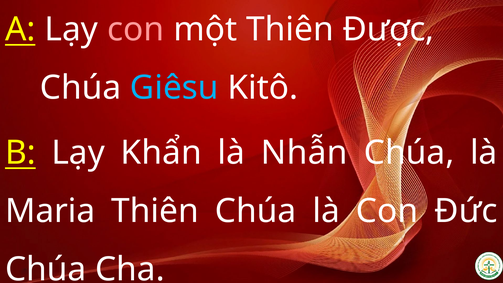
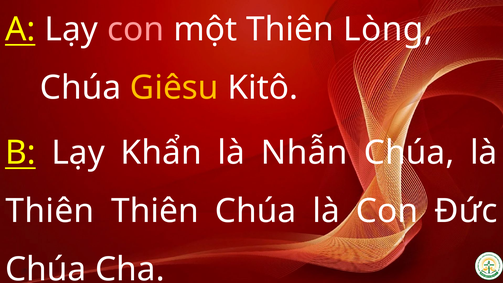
Được: Được -> Lòng (388, 29)
Giêsu colour: light blue -> yellow (174, 88)
Maria: Maria -> Thiên (50, 211)
